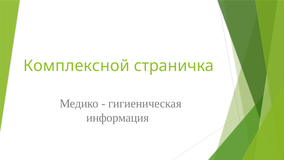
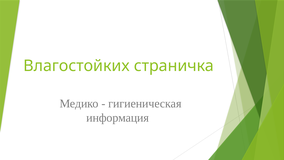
Комплексной: Комплексной -> Влагостойких (76, 66)
